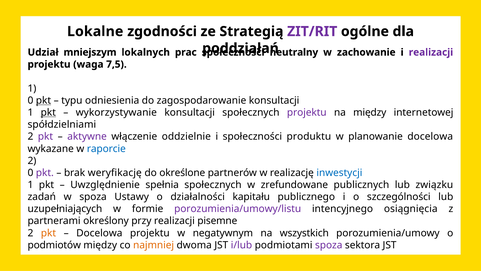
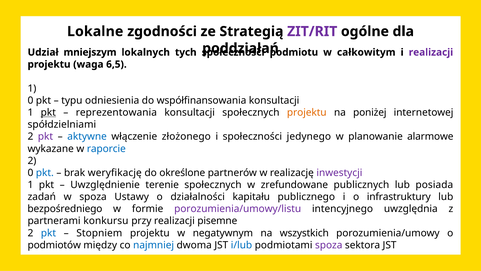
prac: prac -> tych (186, 52)
neutralny: neutralny -> podmiotu (294, 52)
zachowanie: zachowanie -> całkowitym (366, 52)
7,5: 7,5 -> 6,5 (116, 64)
pkt underline: present -> none (43, 100)
zagospodarowanie: zagospodarowanie -> współfinansowania (202, 100)
wykorzystywanie: wykorzystywanie -> reprezentowania (116, 112)
projektu colour: purple -> orange (307, 112)
na między: między -> poniżej (370, 112)
aktywne colour: purple -> blue (87, 136)
oddzielnie: oddzielnie -> złożonego (186, 136)
produktu: produktu -> jedynego (309, 136)
planowanie docelowa: docelowa -> alarmowe (430, 136)
pkt colour: purple -> blue (45, 173)
inwestycji colour: blue -> purple (339, 173)
spełnia: spełnia -> terenie (162, 185)
związku: związku -> posiada (434, 185)
szczególności: szczególności -> infrastruktury (399, 197)
uzupełniających: uzupełniających -> bezpośredniego (65, 209)
osiągnięcia: osiągnięcia -> uwzględnia (411, 209)
określony: określony -> konkursu (106, 221)
pkt colour: orange -> blue (48, 233)
Docelowa: Docelowa -> Stopniem (99, 233)
najmniej colour: orange -> blue (154, 245)
i/lub colour: purple -> blue (241, 245)
